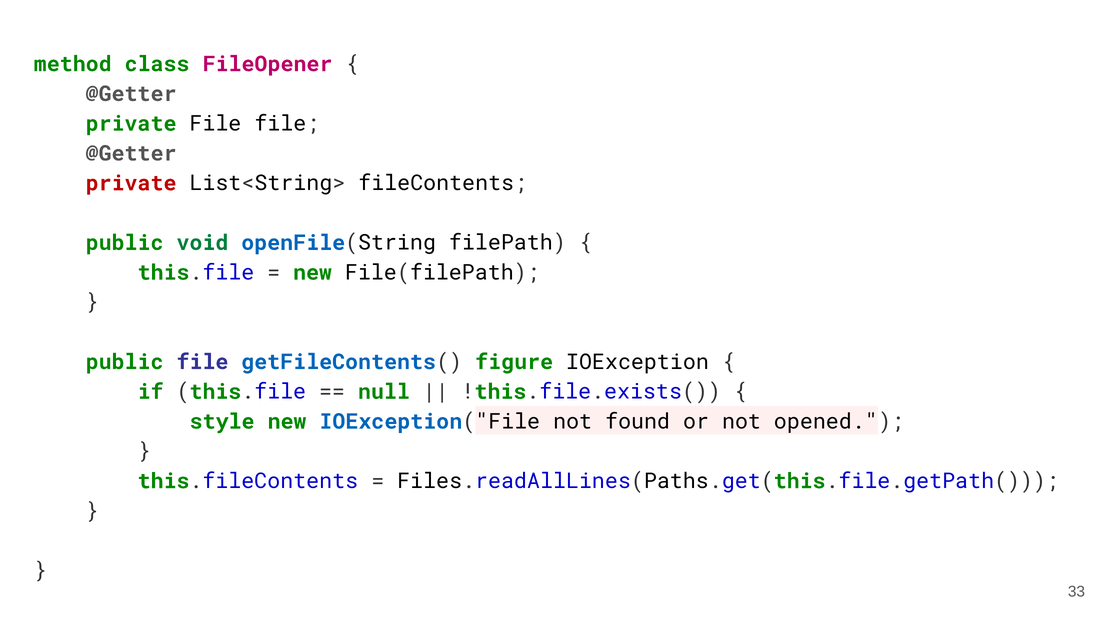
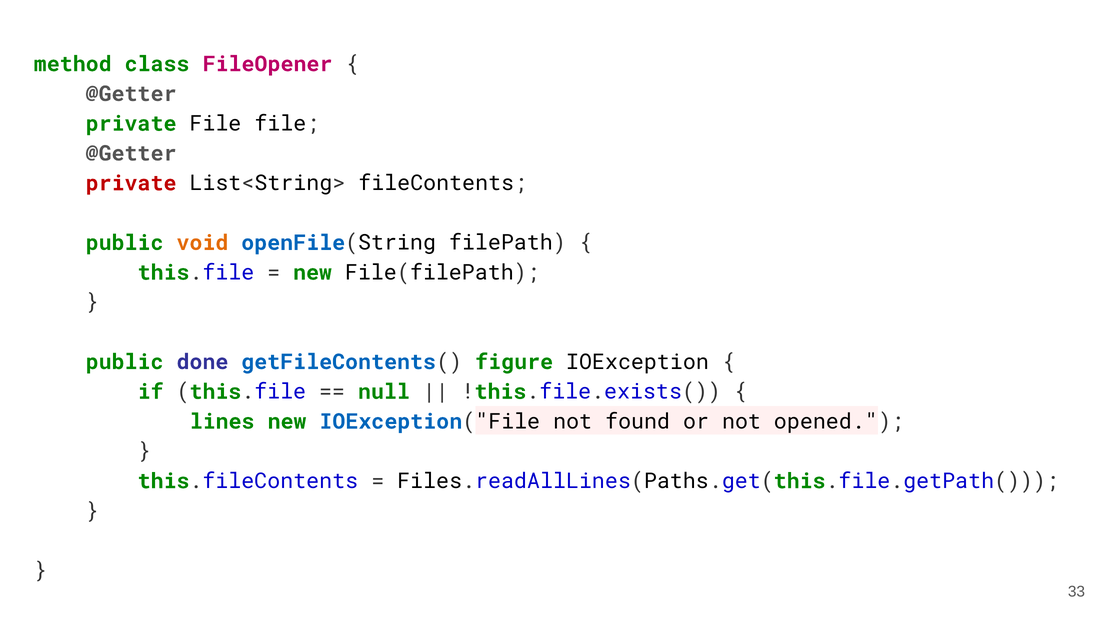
void colour: green -> orange (202, 243)
public file: file -> done (202, 362)
style: style -> lines (222, 421)
